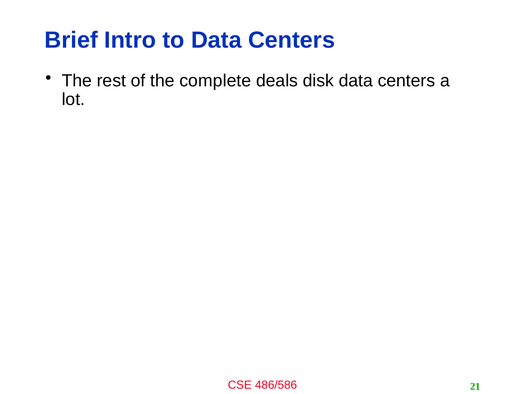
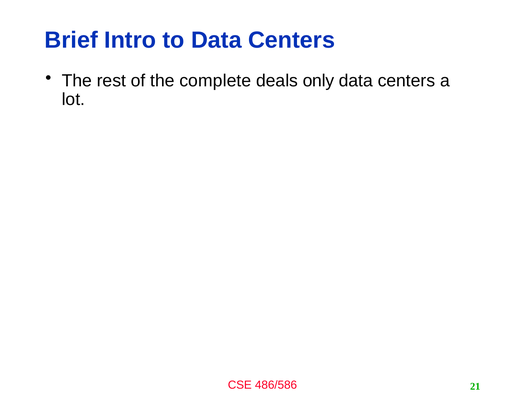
disk: disk -> only (319, 81)
